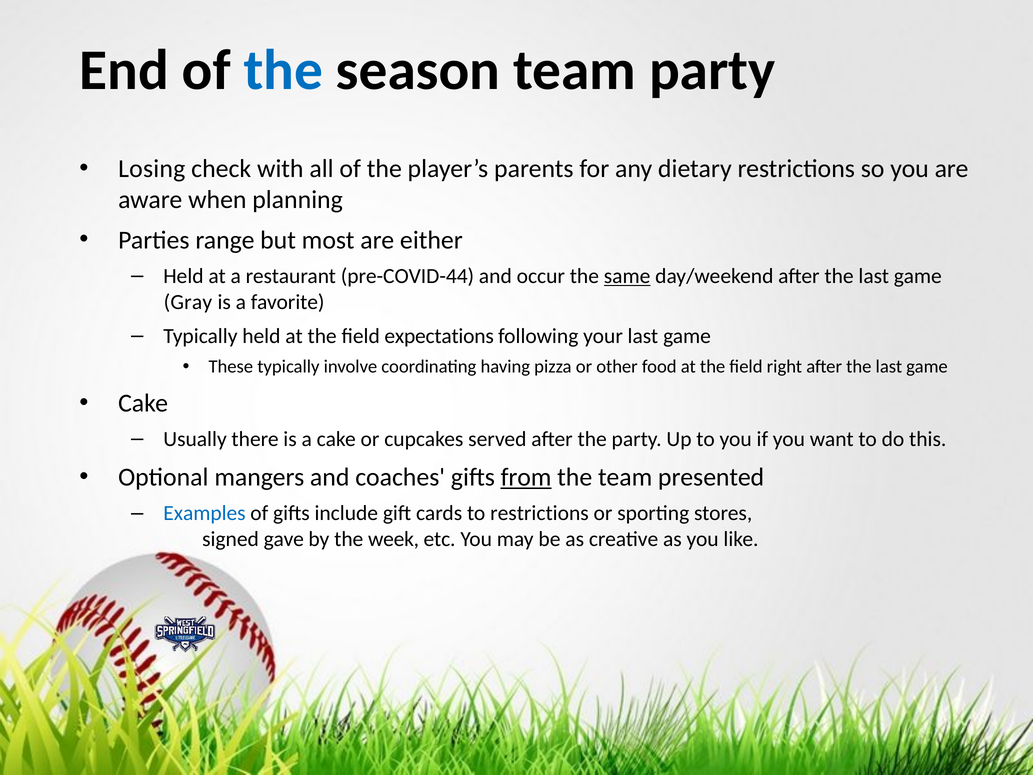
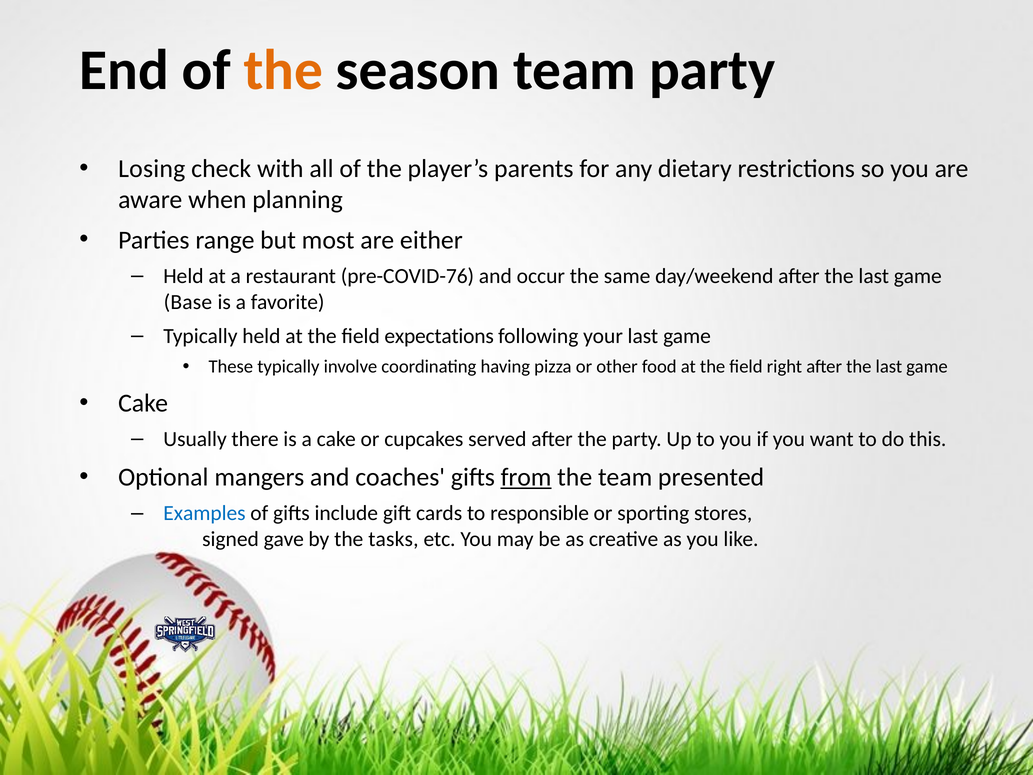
the colour: blue -> orange (283, 70)
pre-COVID-44: pre-COVID-44 -> pre-COVID-76 (407, 276)
same underline: present -> none (627, 276)
Gray: Gray -> Base (188, 302)
to restrictions: restrictions -> responsible (540, 513)
week: week -> tasks (393, 539)
